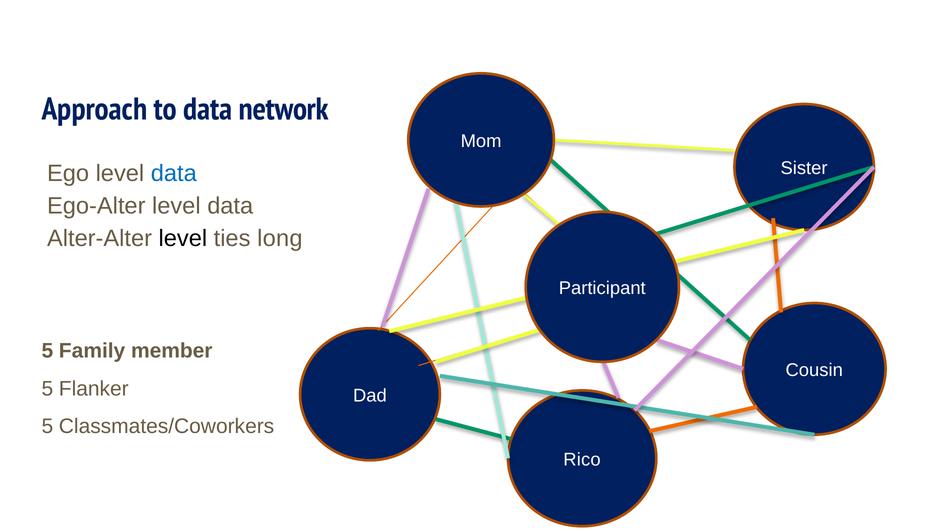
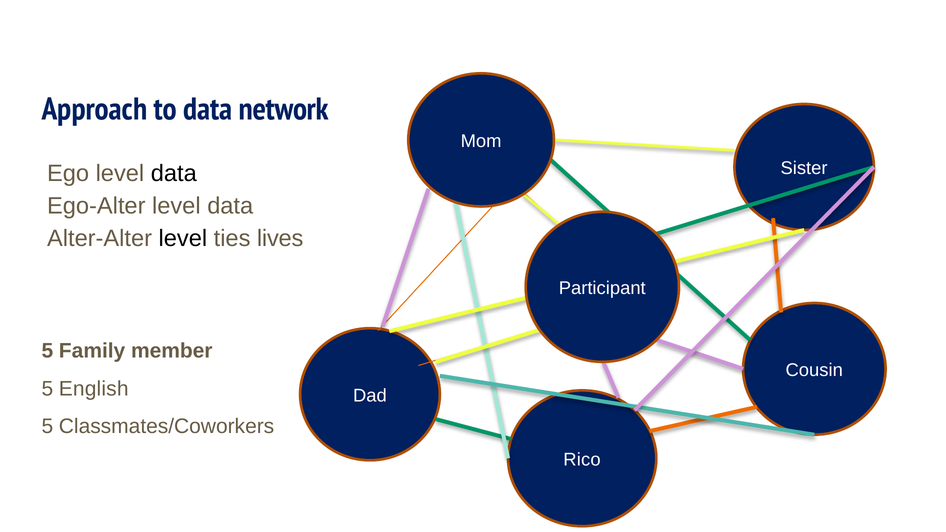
data colour: blue -> black (174, 173)
long: long -> lives (280, 239)
Flanker: Flanker -> English (94, 389)
